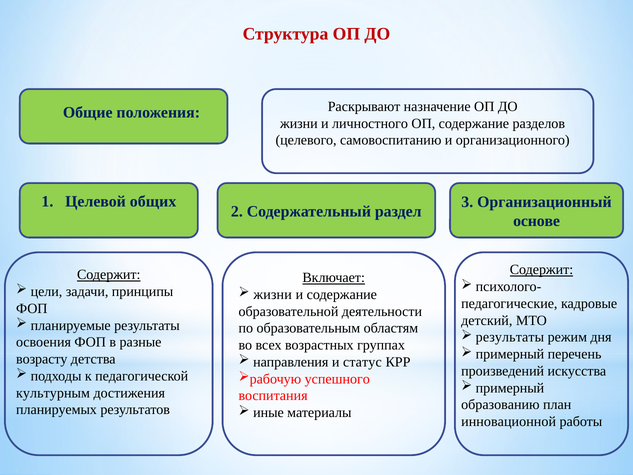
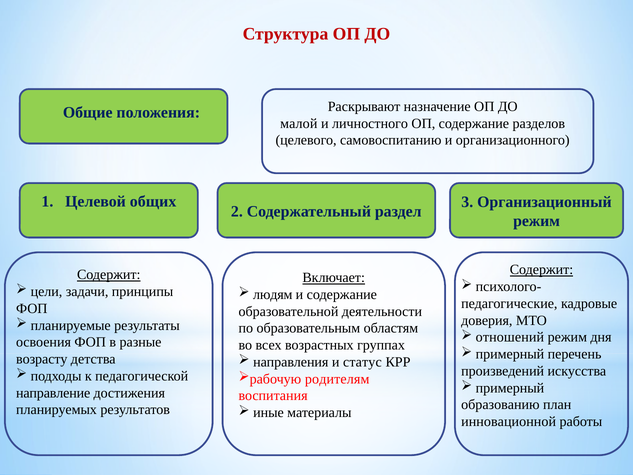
жизни: жизни -> малой (299, 123)
основе: основе -> режим (537, 221)
жизни: жизни -> людям (273, 294)
детский: детский -> доверия (487, 320)
результаты: результаты -> отношений (510, 337)
успешного: успешного -> родителям (337, 379)
культурным: культурным -> направление (53, 393)
